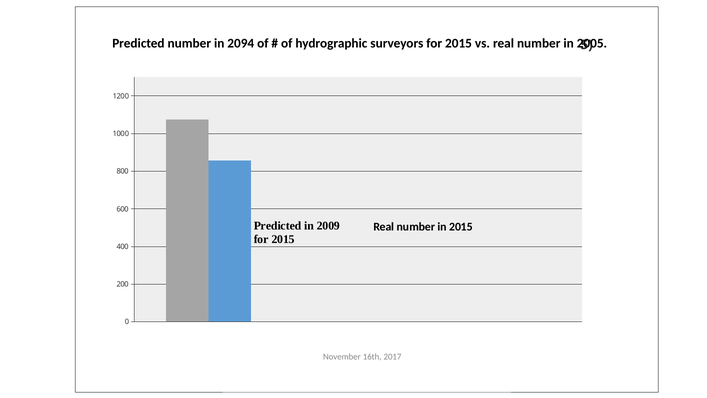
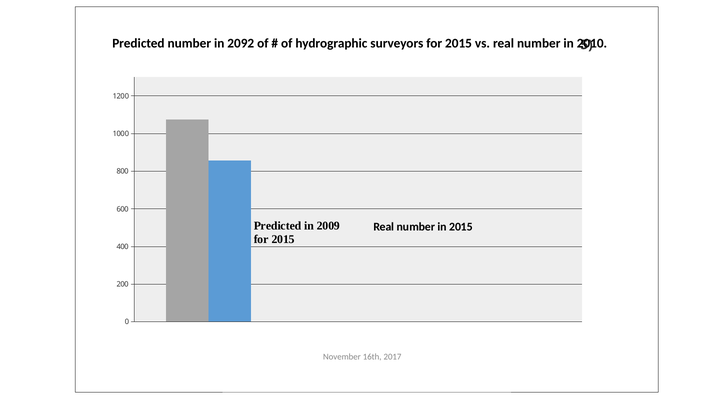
2094: 2094 -> 2092 (241, 43)
2005: 2005 -> 2010 (592, 43)
